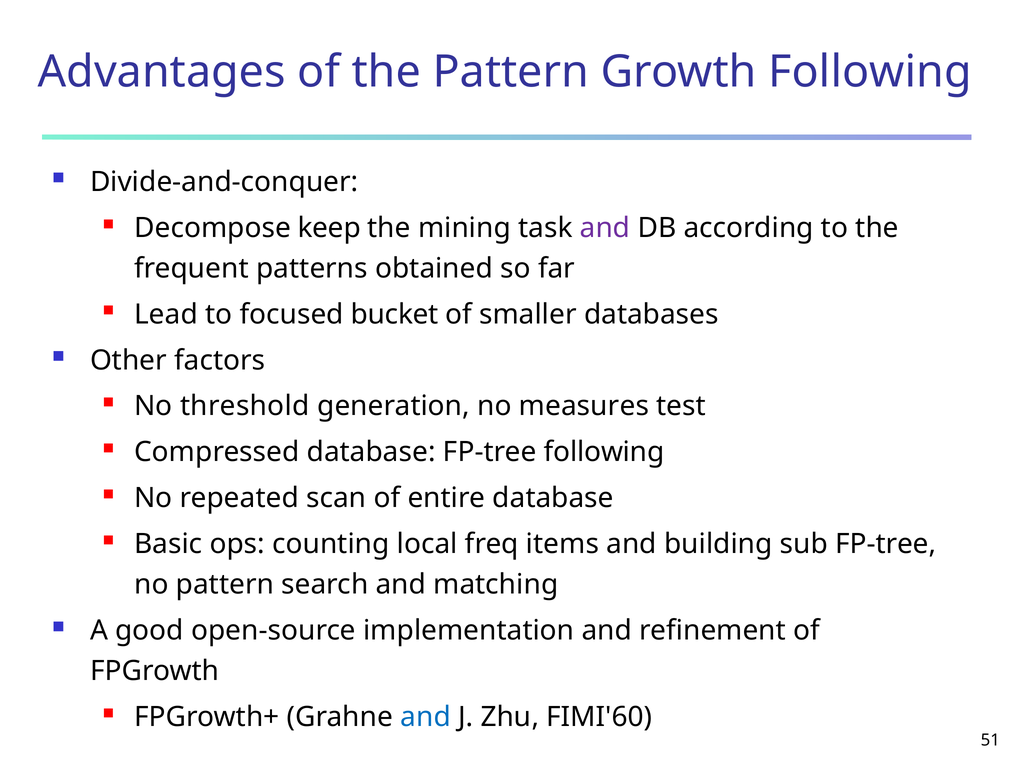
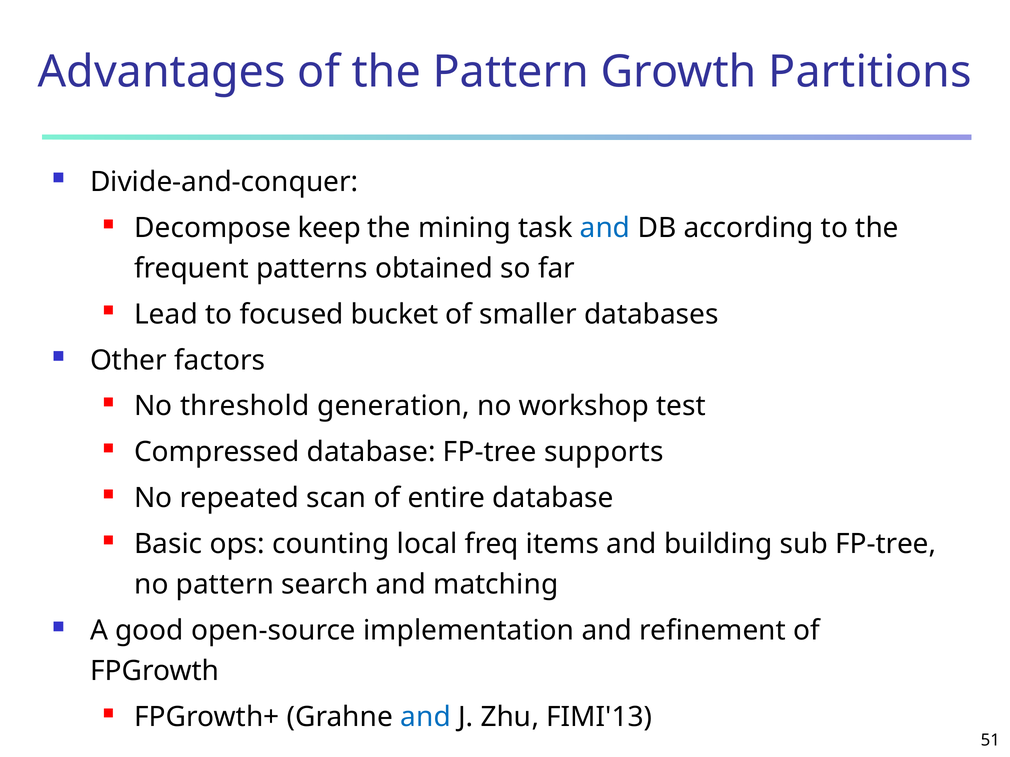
Growth Following: Following -> Partitions (870, 72)
and colour: purple -> blue (605, 228)
measures: measures -> workshop (584, 407)
FP-tree following: following -> supports (604, 453)
FIMI'60: FIMI'60 -> FIMI'13 (599, 717)
